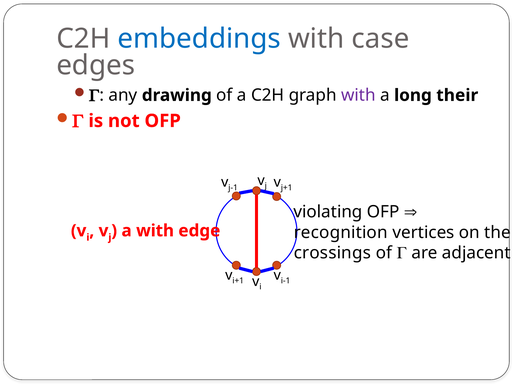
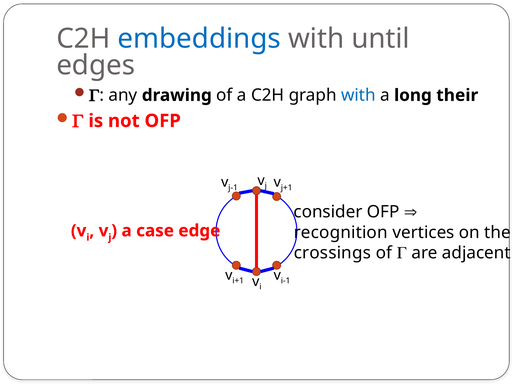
case: case -> until (381, 39)
with colour: purple -> blue (358, 95)
violating: violating -> consider (328, 212)
a with: with -> case (155, 231)
